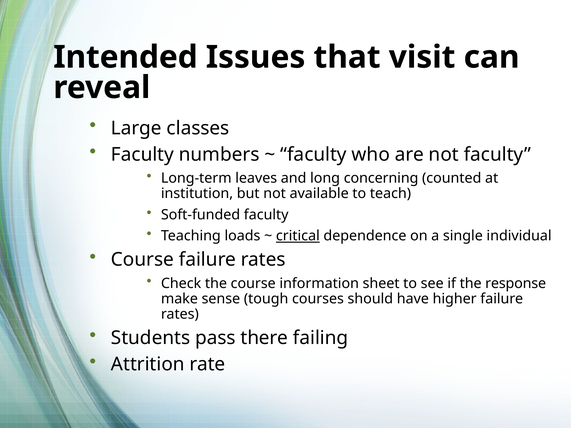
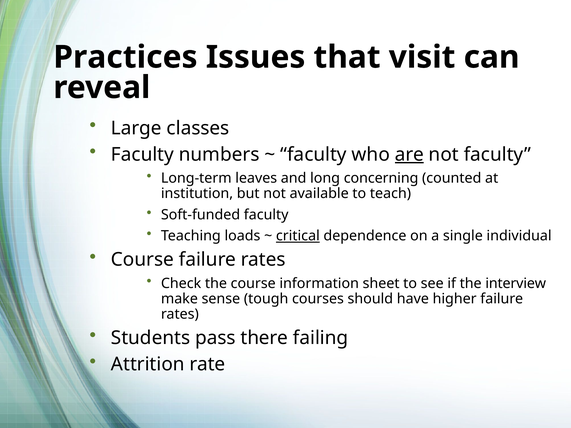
Intended: Intended -> Practices (125, 57)
are underline: none -> present (409, 155)
response: response -> interview (516, 284)
